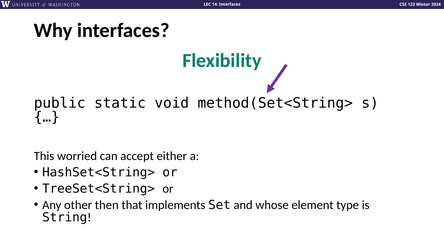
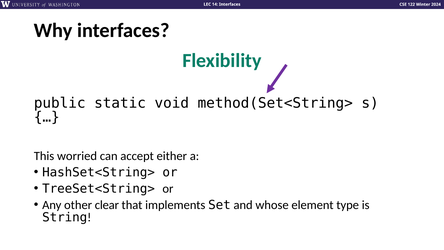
then: then -> clear (107, 205)
